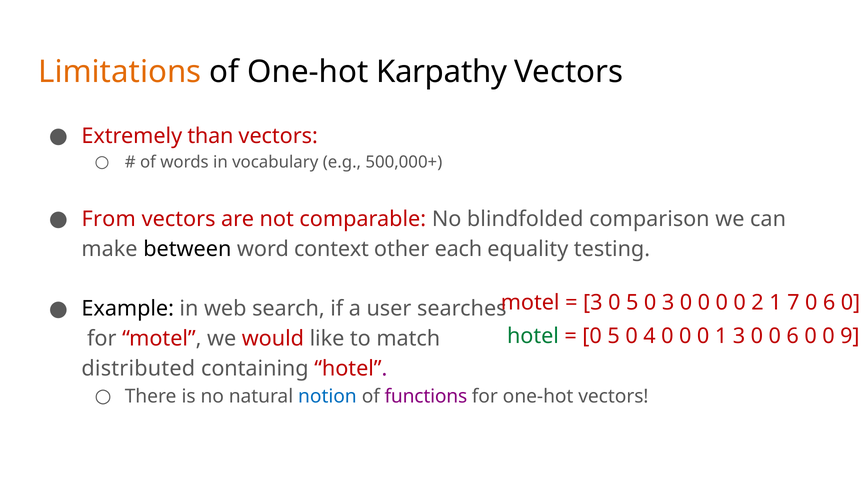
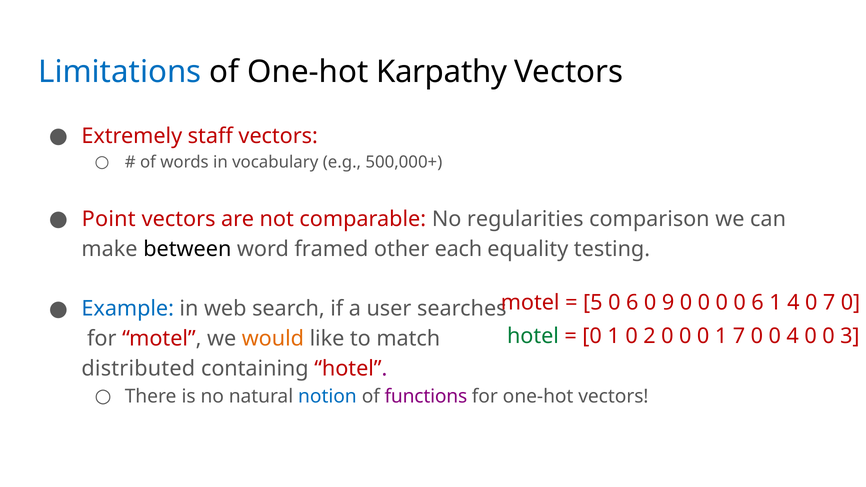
Limitations colour: orange -> blue (120, 72)
than: than -> staff (210, 136)
From: From -> Point (109, 219)
blindfolded: blindfolded -> regularities (525, 219)
context: context -> framed (331, 249)
3: 3 -> 5 (593, 303)
5: 5 -> 6 (632, 303)
0 3: 3 -> 9 (668, 303)
0 0 2: 2 -> 6 (758, 303)
1 7: 7 -> 4 (793, 303)
6: 6 -> 7 (829, 303)
Example colour: black -> blue (128, 309)
5: 5 -> 1 (614, 336)
4: 4 -> 2 (649, 336)
1 3: 3 -> 7 (739, 336)
0 0 6: 6 -> 4 (793, 336)
9: 9 -> 3 (850, 336)
would colour: red -> orange (273, 339)
